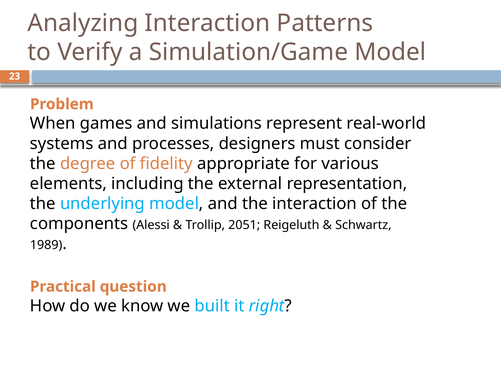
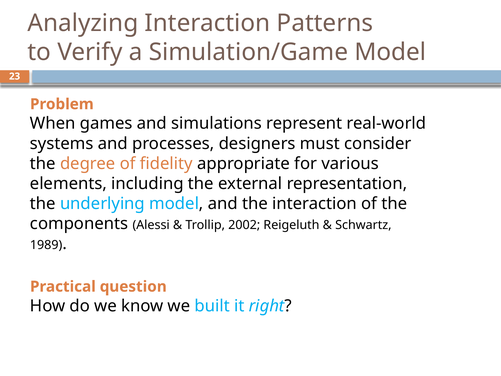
2051: 2051 -> 2002 (244, 225)
